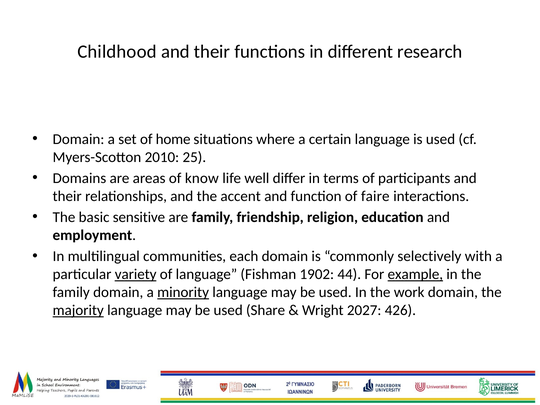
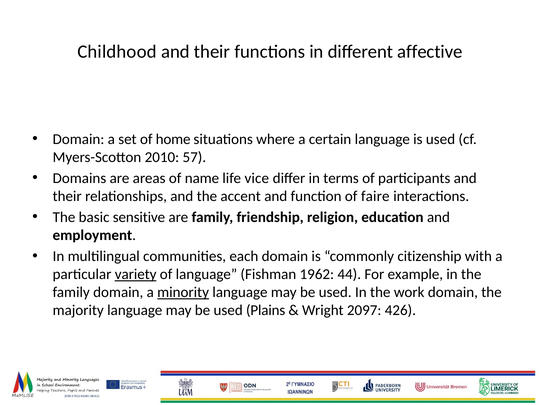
research: research -> affective (430, 52)
25: 25 -> 57 (194, 157)
know: know -> name (202, 178)
well: well -> vice (257, 178)
selectively: selectively -> citizenship (429, 256)
1902: 1902 -> 1962 (317, 274)
example underline: present -> none (415, 274)
majority underline: present -> none (78, 310)
Share: Share -> Plains (266, 310)
2027: 2027 -> 2097 (364, 310)
